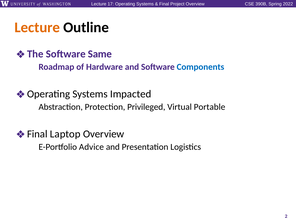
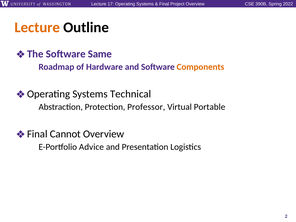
Components colour: blue -> orange (200, 67)
Impacted: Impacted -> Technical (131, 94)
Privileged: Privileged -> Professor (146, 107)
Laptop: Laptop -> Cannot (65, 134)
